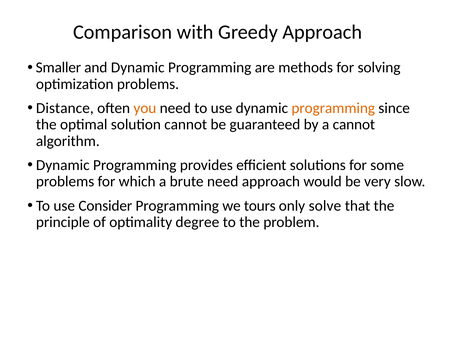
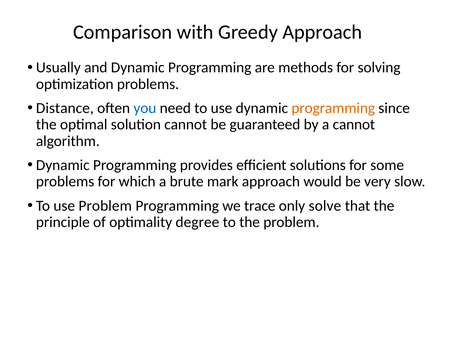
Smaller: Smaller -> Usually (58, 68)
you colour: orange -> blue (145, 108)
brute need: need -> mark (223, 181)
use Consider: Consider -> Problem (105, 205)
tours: tours -> trace (260, 205)
